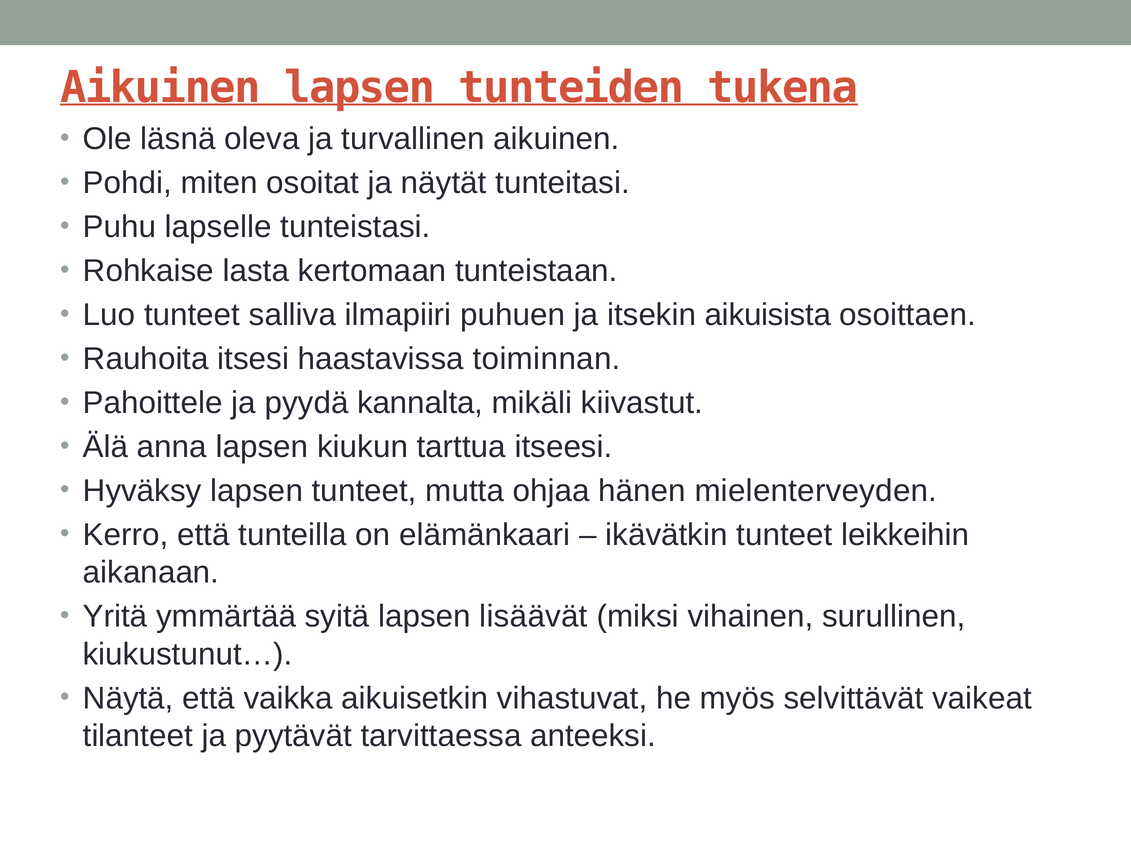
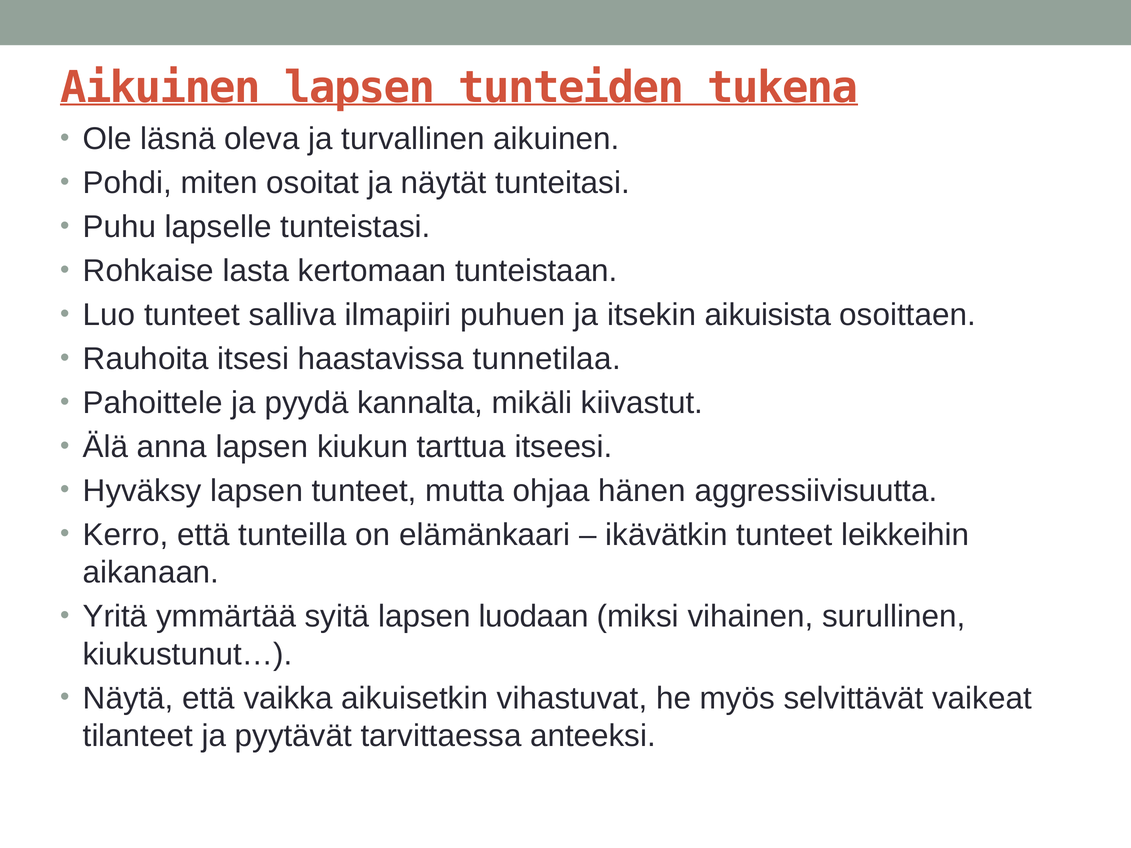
toiminnan: toiminnan -> tunnetilaa (547, 359)
mielenterveyden: mielenterveyden -> aggressiivisuutta (816, 491)
lisäävät: lisäävät -> luodaan (534, 617)
